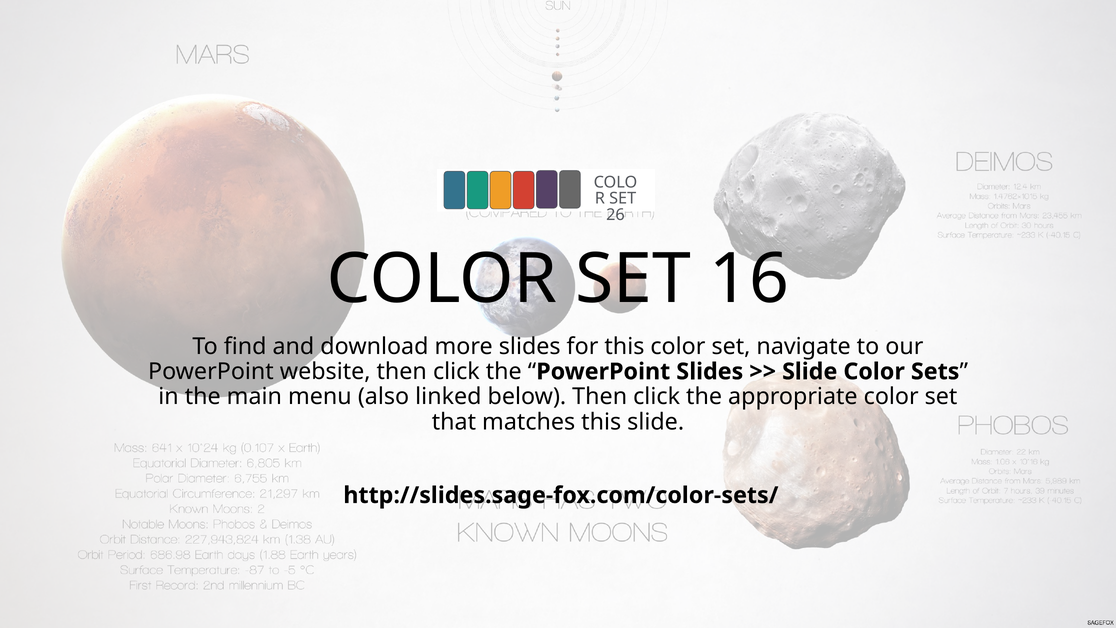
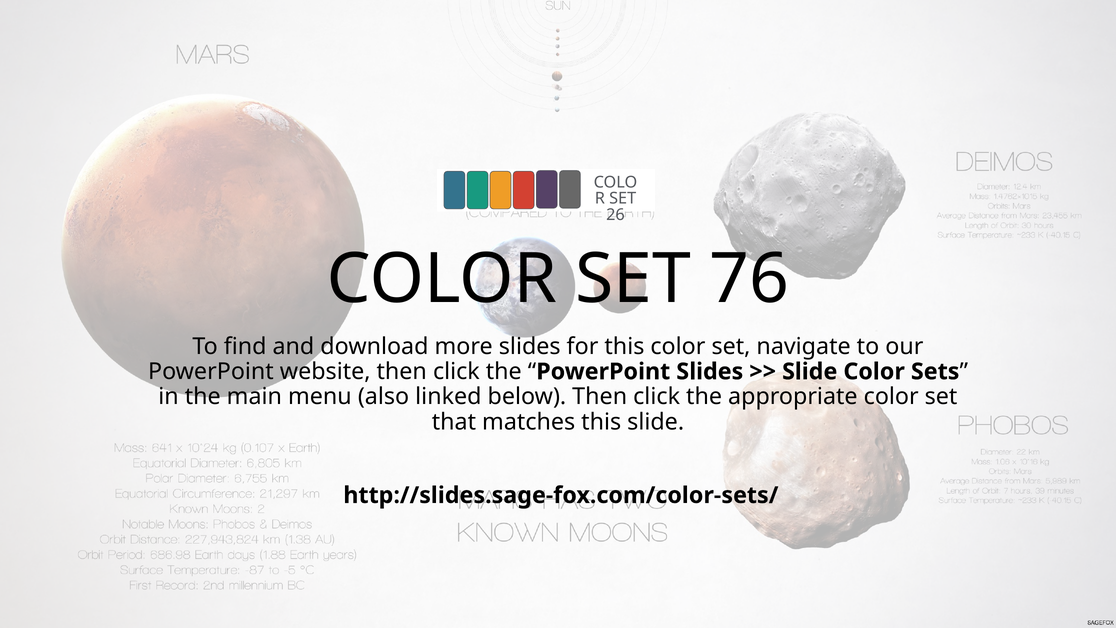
16: 16 -> 76 (749, 279)
